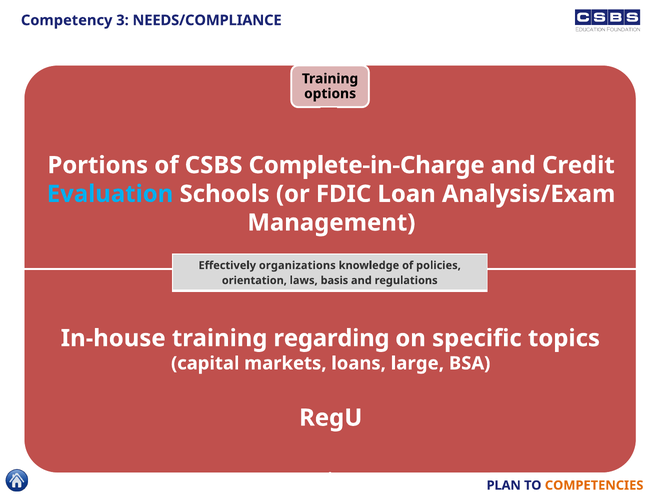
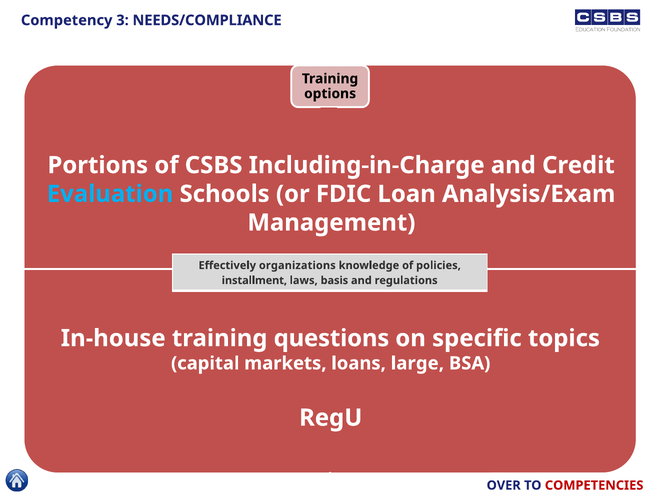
Complete-in-Charge: Complete-in-Charge -> Including-in-Charge (367, 165)
orientation: orientation -> installment (254, 281)
regarding: regarding -> questions (331, 338)
PLAN: PLAN -> OVER (504, 486)
COMPETENCIES colour: orange -> red (594, 486)
